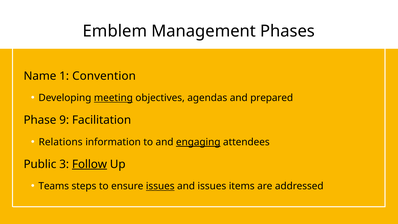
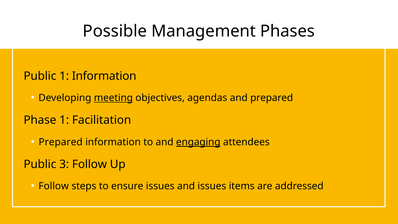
Emblem: Emblem -> Possible (115, 31)
Name: Name -> Public (40, 76)
1 Convention: Convention -> Information (104, 76)
Phase 9: 9 -> 1 (64, 120)
Relations: Relations -> Prepared (61, 142)
Follow underline: present -> none (90, 164)
Teams: Teams -> Follow (54, 186)
issues underline: present -> none (160, 186)
